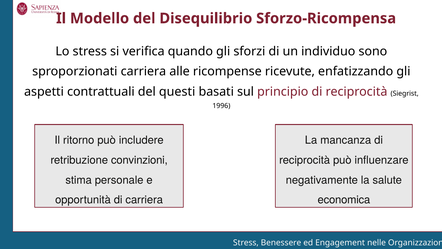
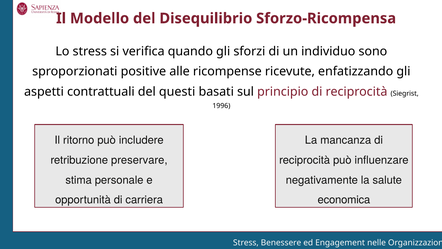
sproporzionati carriera: carriera -> positive (143, 71)
convinzioni: convinzioni -> preservare (139, 160)
